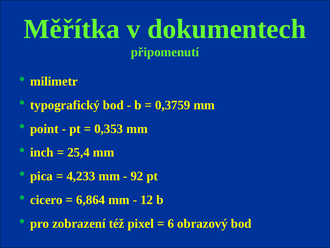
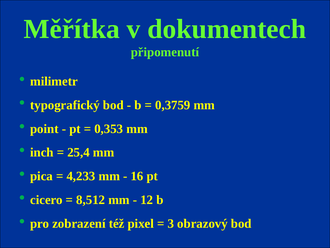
92: 92 -> 16 (137, 176)
6,864: 6,864 -> 8,512 (91, 200)
6: 6 -> 3 (171, 223)
